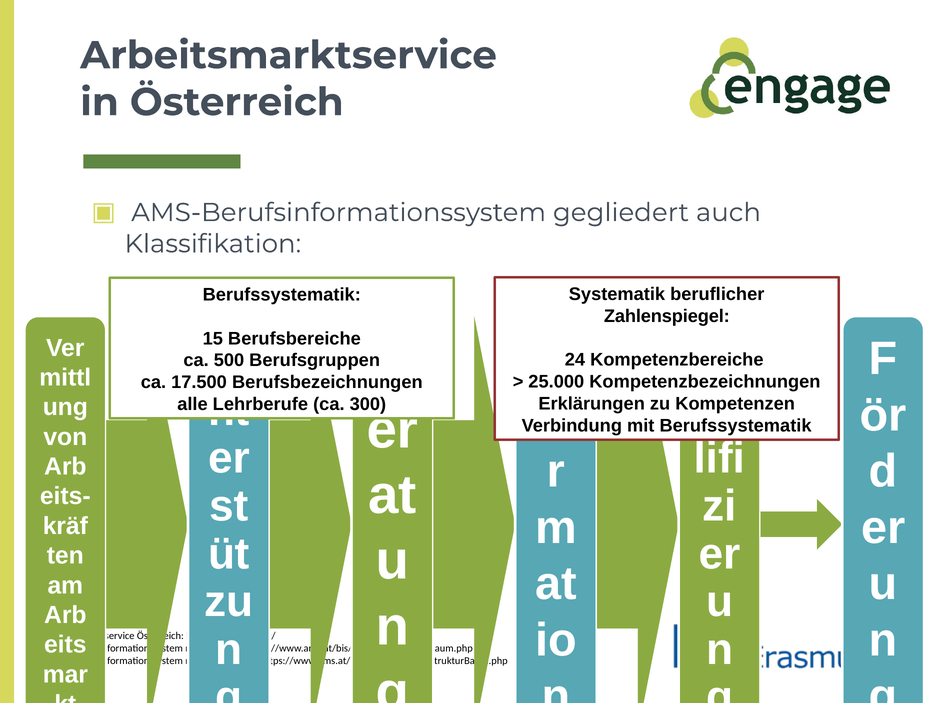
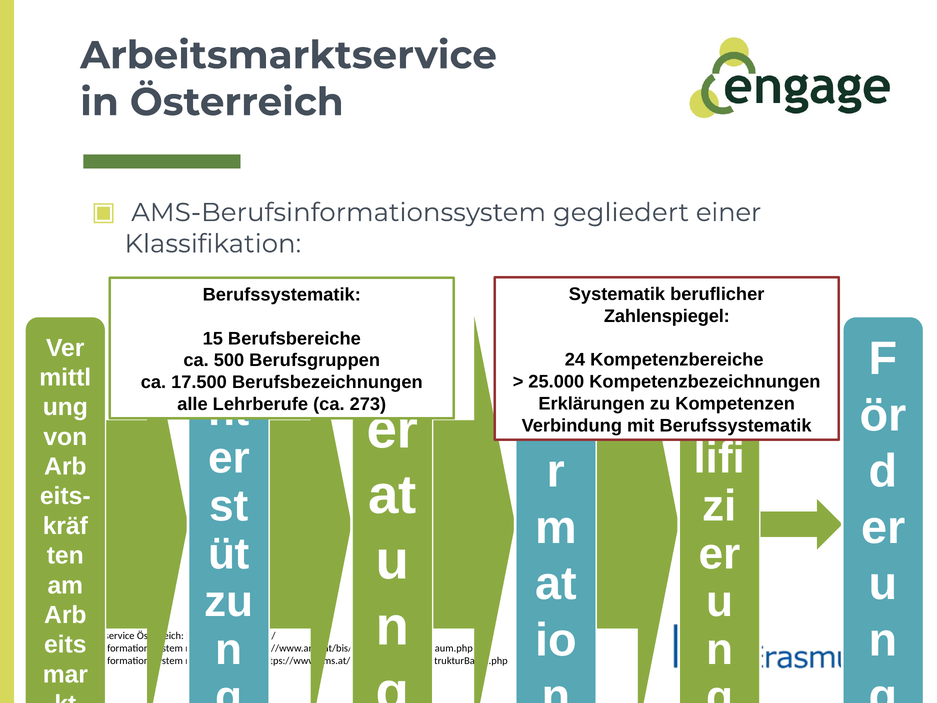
auch: auch -> einer (729, 212)
300: 300 -> 273 (368, 404)
